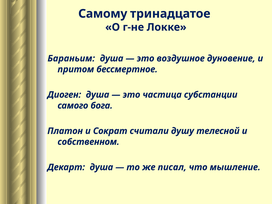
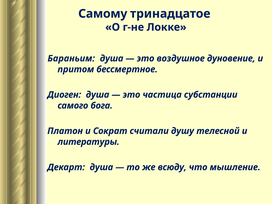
собственном: собственном -> литературы (89, 142)
писaл: писaл -> всюду (172, 167)
